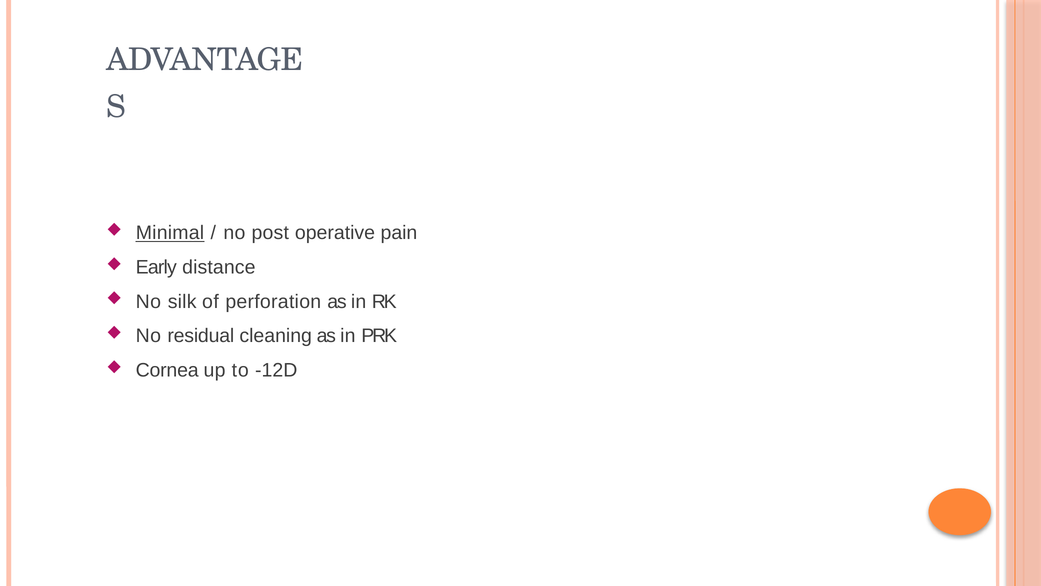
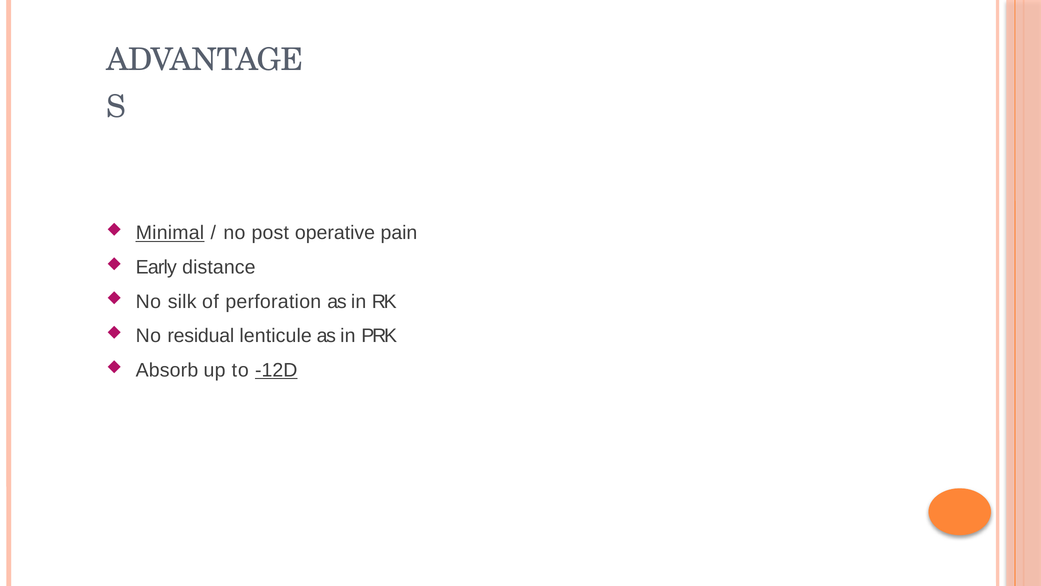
cleaning: cleaning -> lenticule (276, 336)
Cornea: Cornea -> Absorb (167, 370)
-12D underline: none -> present (276, 370)
